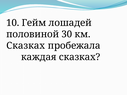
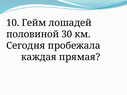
Сказках: Сказках -> Сегодня (26, 46)
каждая сказках: сказках -> прямая (80, 57)
